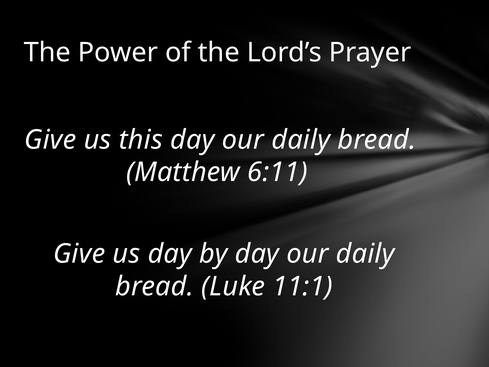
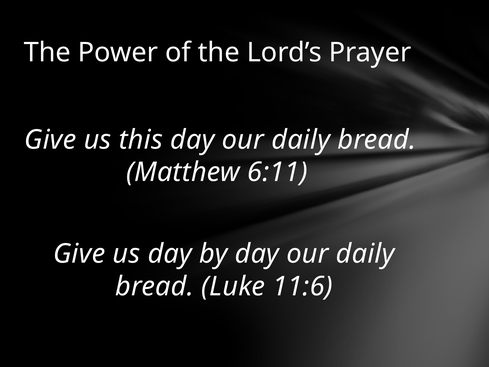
11:1: 11:1 -> 11:6 (303, 286)
